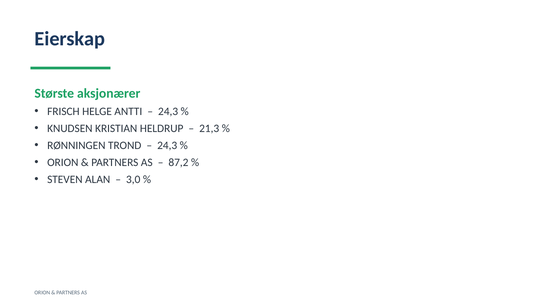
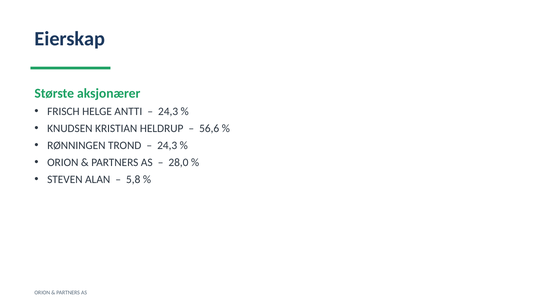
21,3: 21,3 -> 56,6 (209, 128)
87,2: 87,2 -> 28,0 (178, 162)
3,0: 3,0 -> 5,8 (133, 179)
